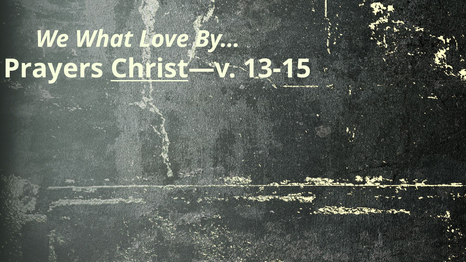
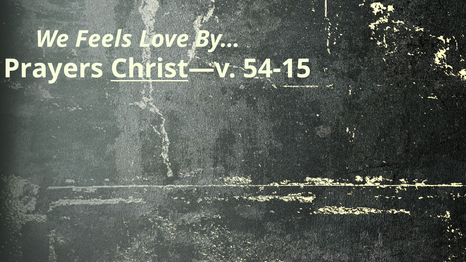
What: What -> Feels (104, 39)
13-15: 13-15 -> 54-15 (277, 69)
